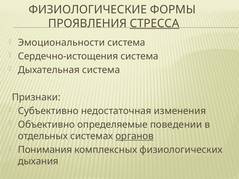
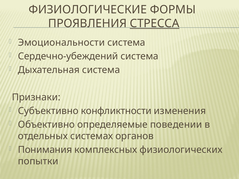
Сердечно-истощения: Сердечно-истощения -> Сердечно-убеждений (68, 56)
недостаточная: недостаточная -> конфликтности (116, 111)
органов underline: present -> none (135, 136)
дыхания: дыхания -> попытки (38, 162)
